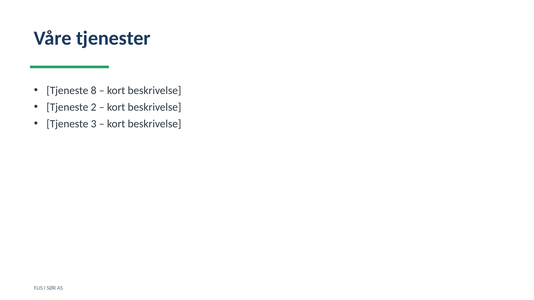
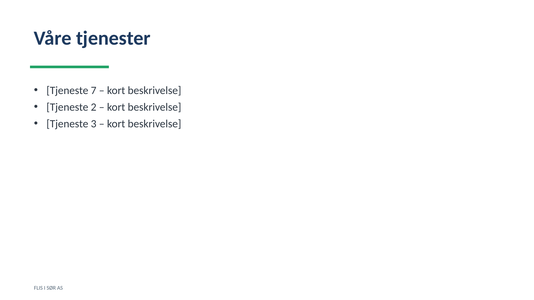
8: 8 -> 7 (94, 90)
